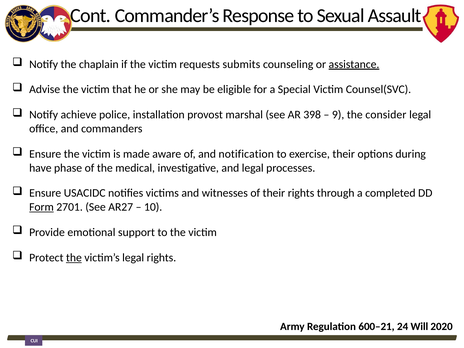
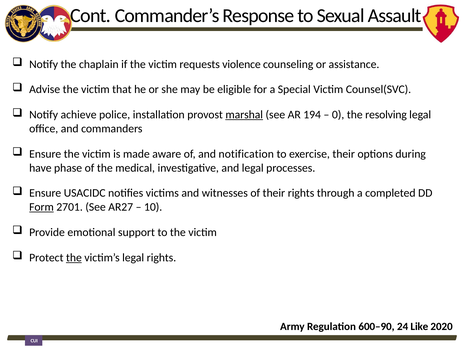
submits: submits -> violence (242, 64)
assistance underline: present -> none (354, 64)
marshal underline: none -> present (244, 115)
398: 398 -> 194 (312, 115)
9: 9 -> 0 (338, 115)
consider: consider -> resolving (386, 115)
600–21: 600–21 -> 600–90 (376, 327)
Will: Will -> Like (419, 327)
